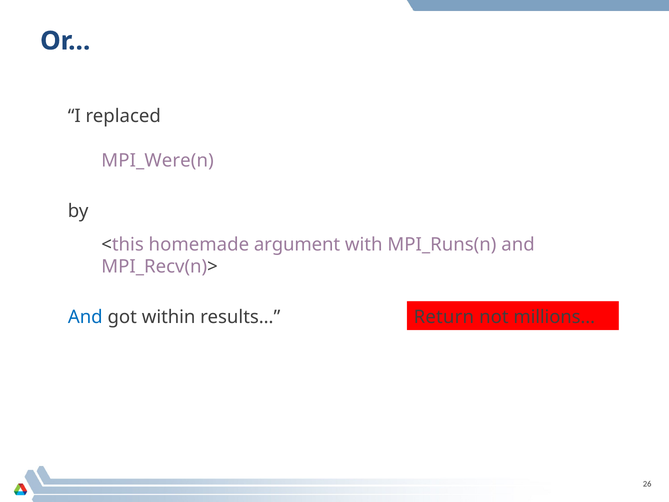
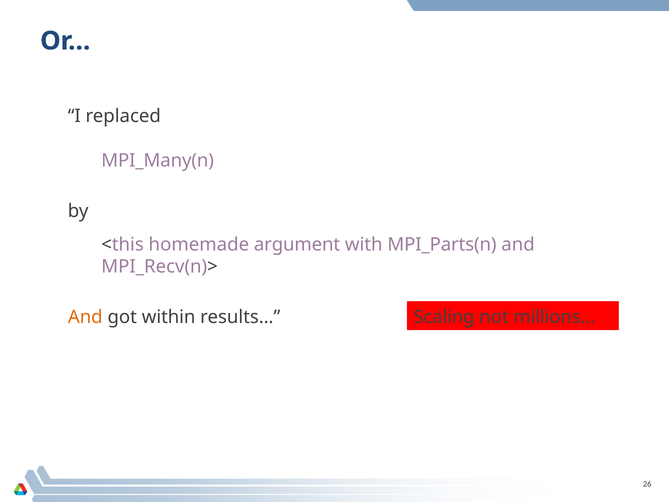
MPI_Were(n: MPI_Were(n -> MPI_Many(n (158, 161)
MPI_Runs(n: MPI_Runs(n -> MPI_Parts(n (442, 244)
And colour: blue -> orange (85, 317)
Return: Return -> Scaling (444, 317)
